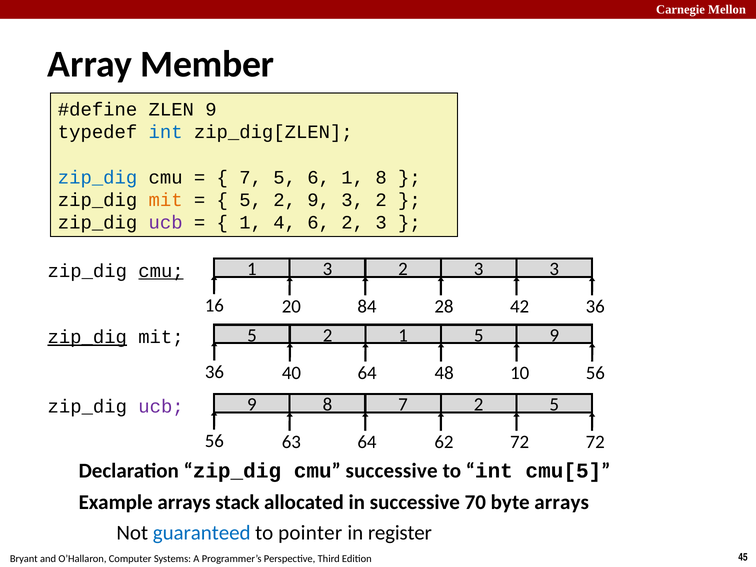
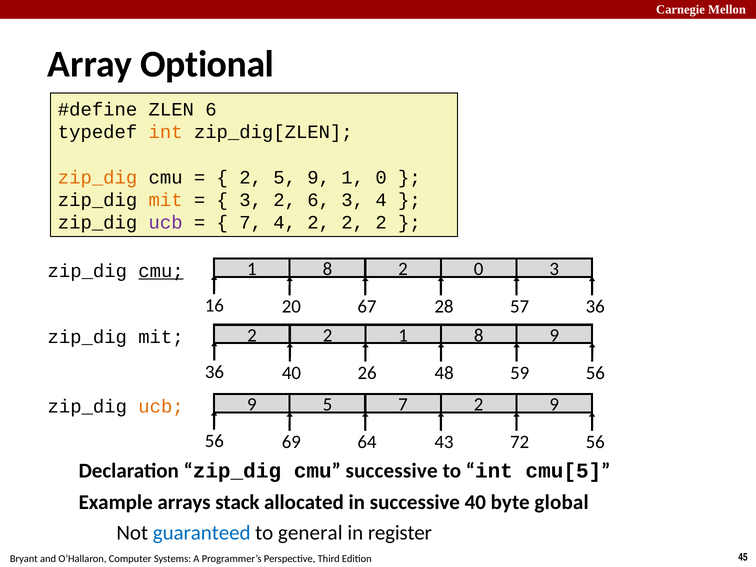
Member: Member -> Optional (207, 64)
ZLEN 9: 9 -> 6 (211, 109)
int colour: blue -> orange (166, 132)
zip_dig colour: blue -> orange (98, 177)
7: 7 -> 2 (251, 177)
5 6: 6 -> 9 (319, 177)
1 8: 8 -> 0 (381, 177)
5: 5 -> 3 (251, 200)
2 9: 9 -> 6 (319, 200)
2: 2 -> 4 (381, 200)
1: 1 -> 7 (251, 223)
4 6: 6 -> 2 (319, 223)
3: 3 -> 2 (381, 223)
3: 3 -> 8 (327, 269)
3: 3 -> 0 (479, 269)
84: 84 -> 67 (367, 307)
42: 42 -> 57 (520, 307)
zip_dig underline: present -> none (87, 337)
mit 5: 5 -> 2 (252, 335)
2 1 5: 5 -> 8 (479, 335)
40 64: 64 -> 26 (367, 373)
10: 10 -> 59 (520, 373)
ucb colour: purple -> orange (161, 406)
9 8: 8 -> 5 (327, 405)
2 5: 5 -> 9 (554, 405)
63: 63 -> 69 (291, 442)
62: 62 -> 43 (444, 442)
72 72: 72 -> 56 (595, 442)
successive 70: 70 -> 40 (475, 502)
byte arrays: arrays -> global (562, 502)
pointer: pointer -> general (310, 533)
